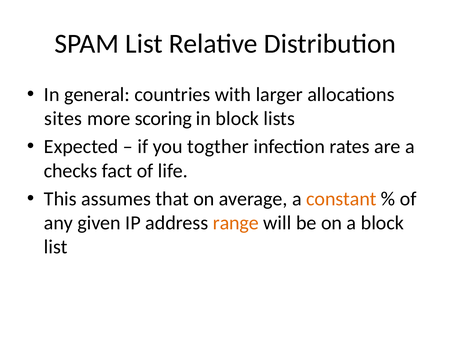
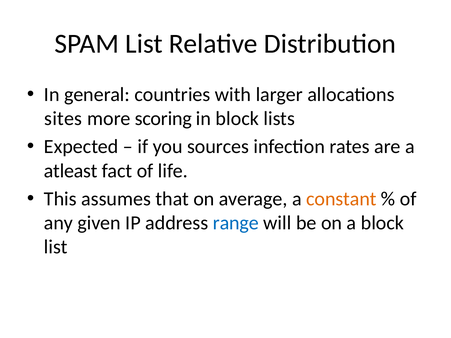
togther: togther -> sources (218, 147)
checks: checks -> atleast (71, 171)
range colour: orange -> blue (236, 223)
